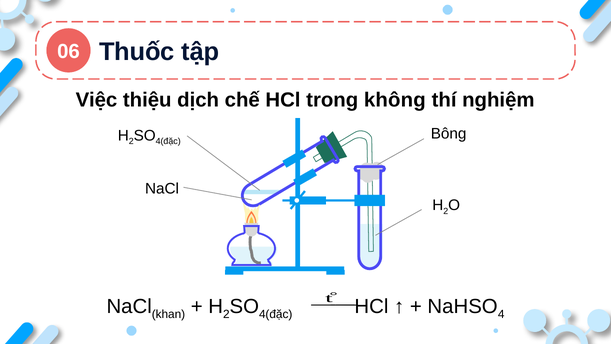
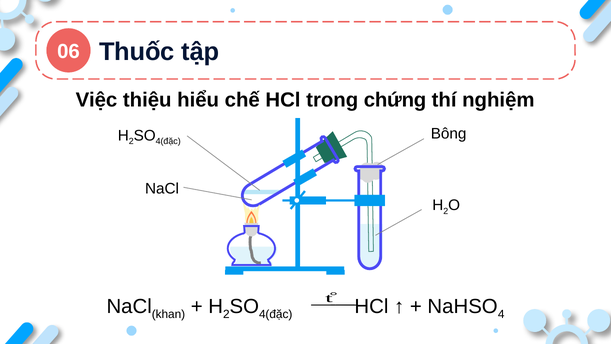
dịch: dịch -> hiểu (198, 100)
không: không -> chứng (395, 100)
